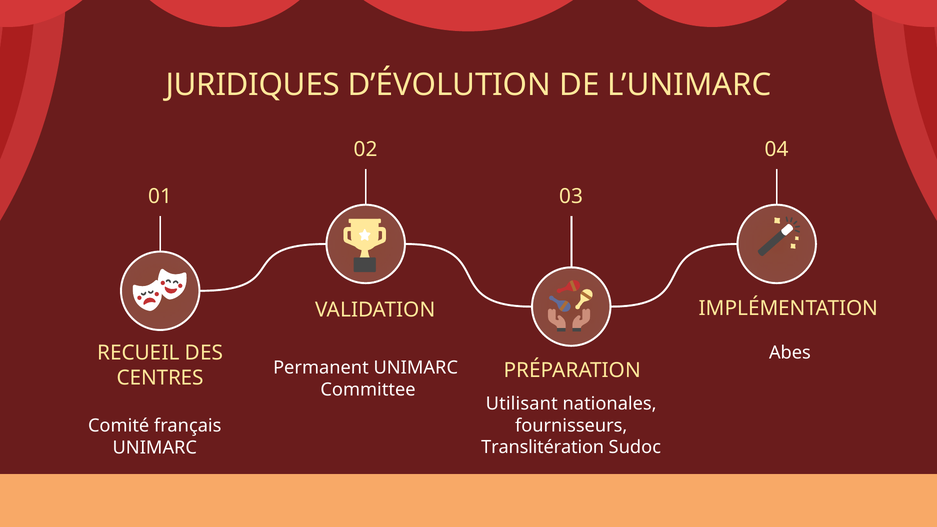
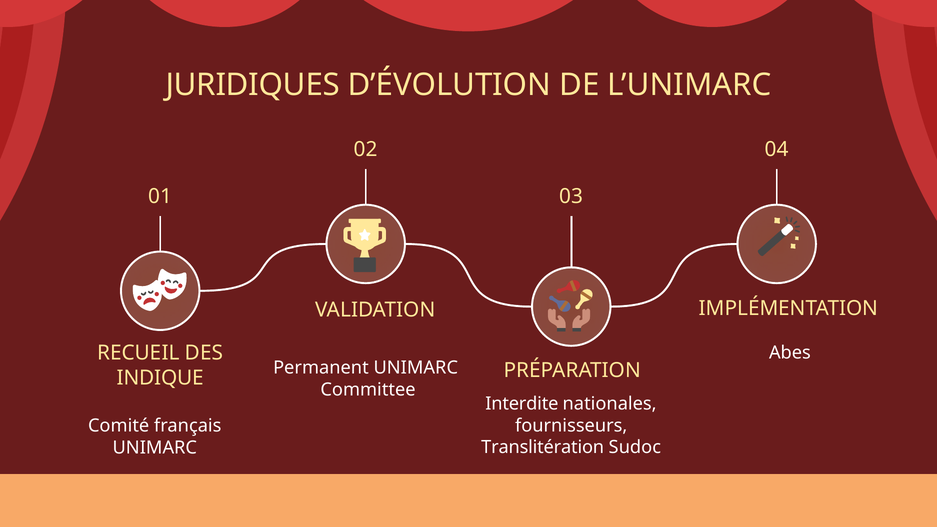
CENTRES: CENTRES -> INDIQUE (160, 378)
Utilisant: Utilisant -> Interdite (522, 404)
